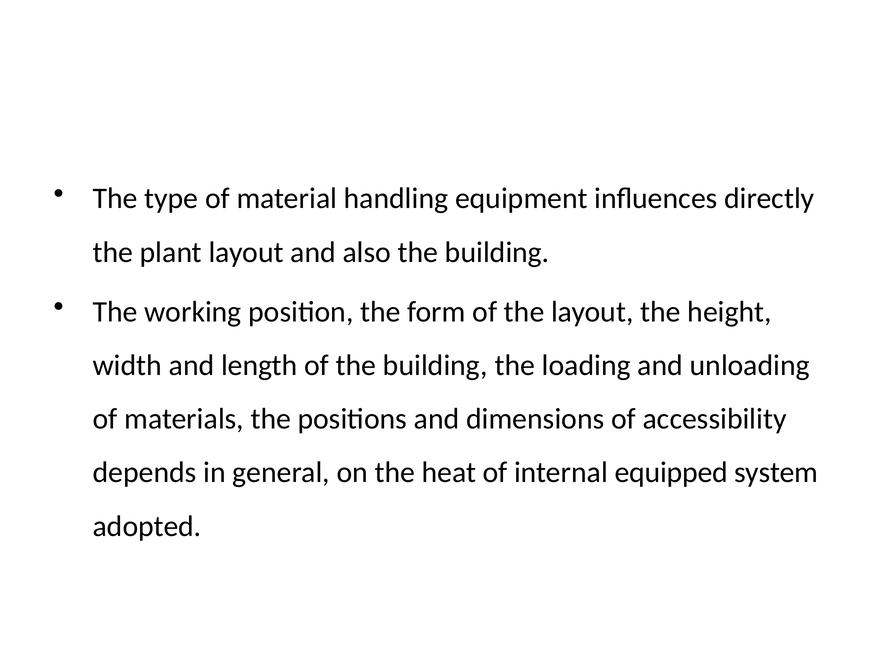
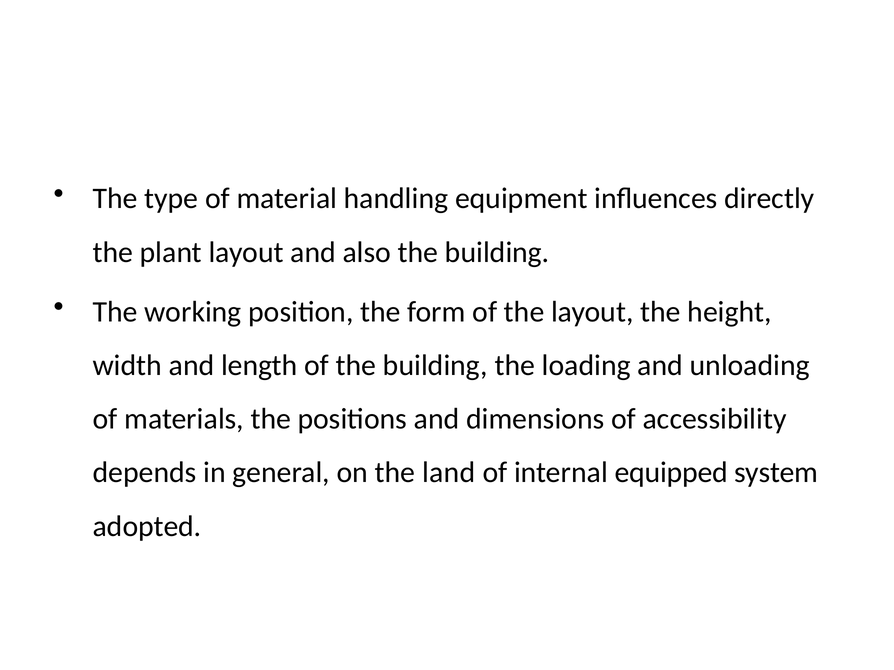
heat: heat -> land (449, 473)
